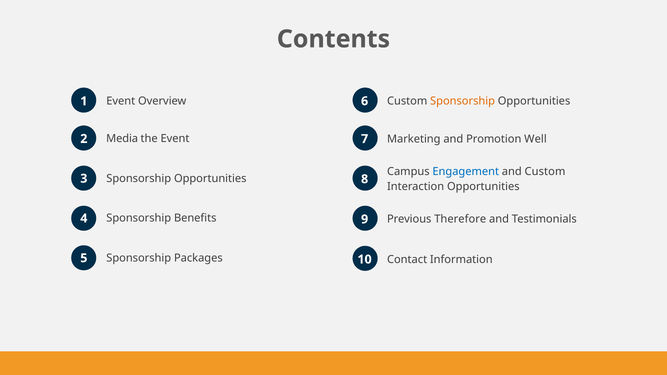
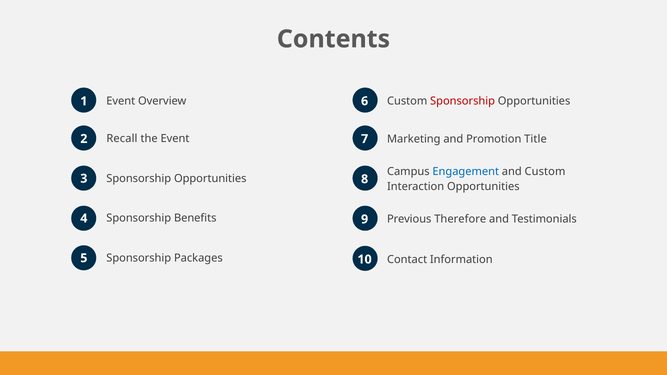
Sponsorship colour: orange -> red (463, 101)
Media: Media -> Recall (122, 139)
Well: Well -> Title (536, 139)
